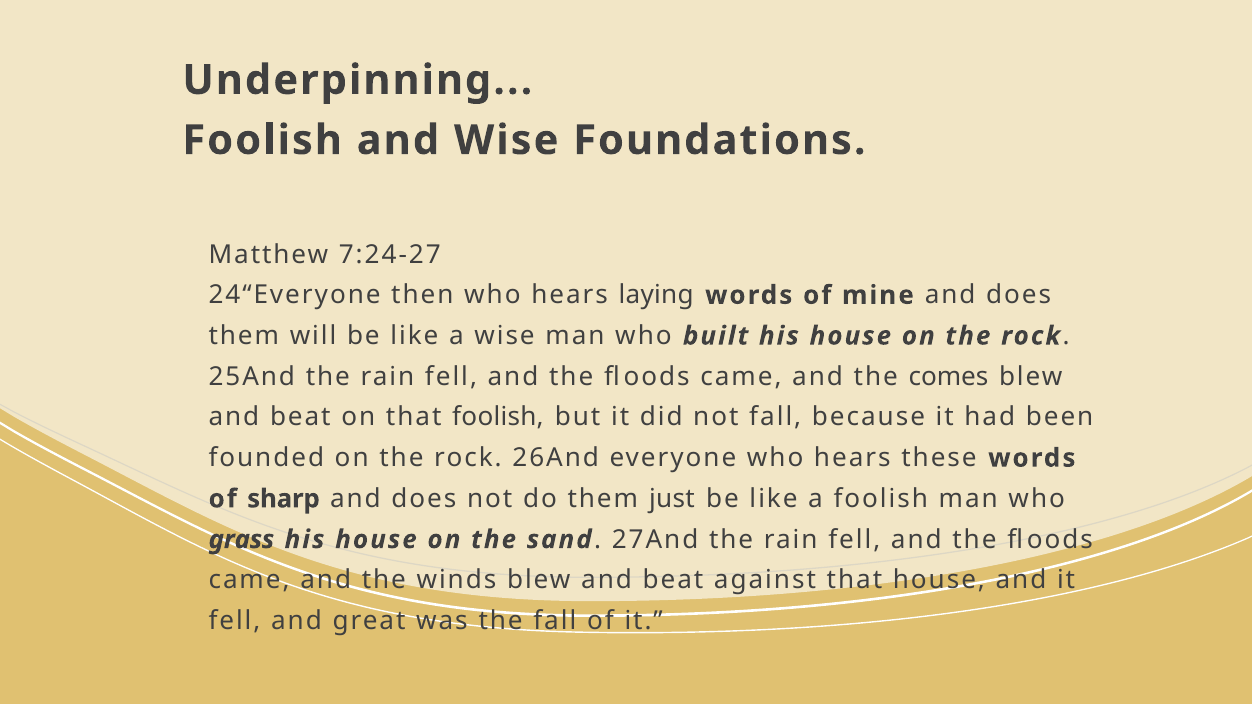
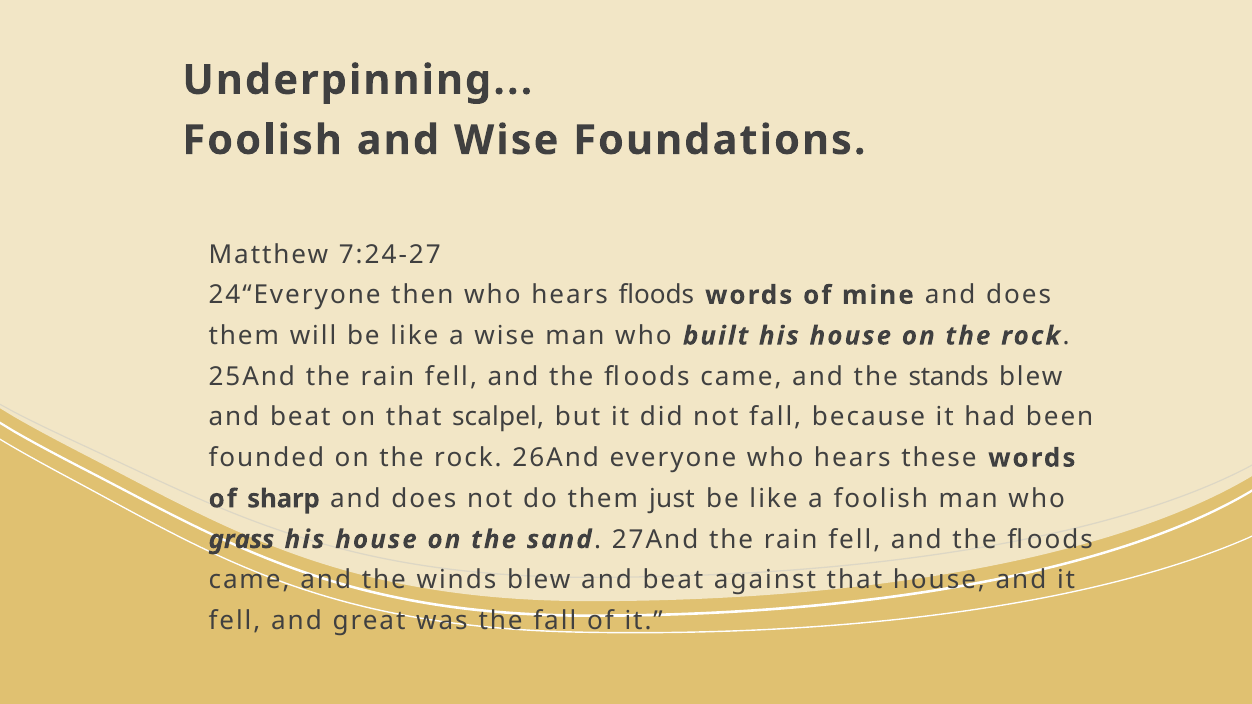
hears laying: laying -> floods (656, 295)
comes: comes -> stands (949, 377)
that foolish: foolish -> scalpel (498, 418)
